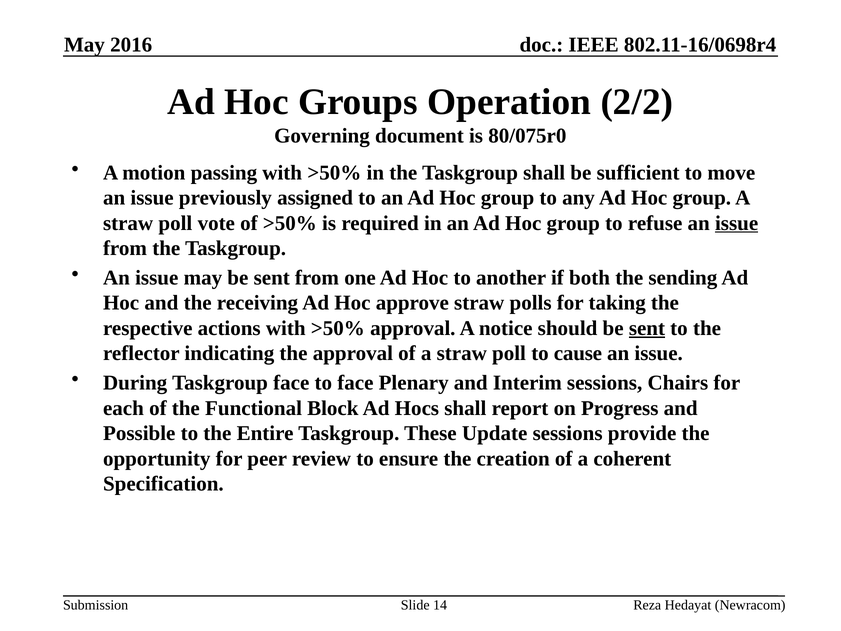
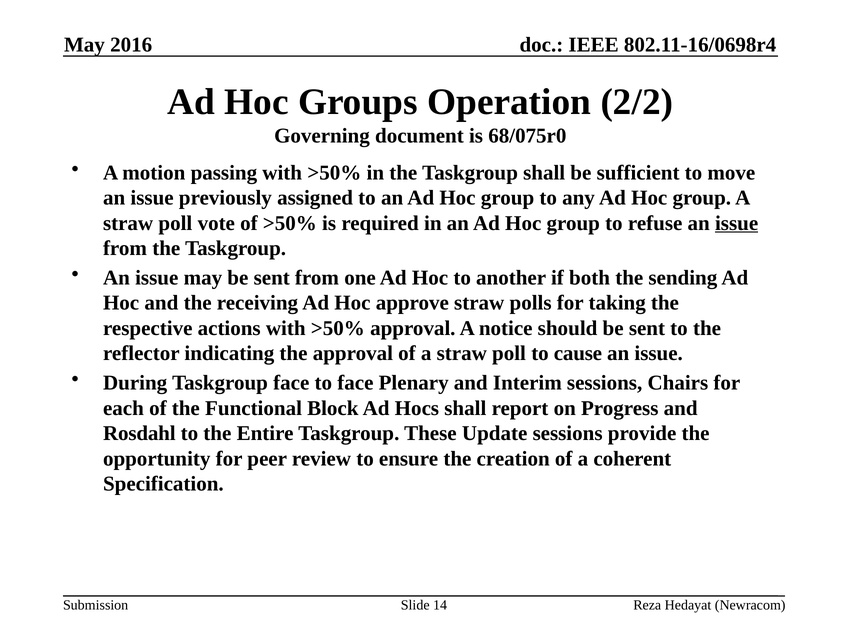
80/075r0: 80/075r0 -> 68/075r0 (527, 136)
sent underline: present -> none (647, 328)
Possible: Possible -> Rosdahl (139, 433)
